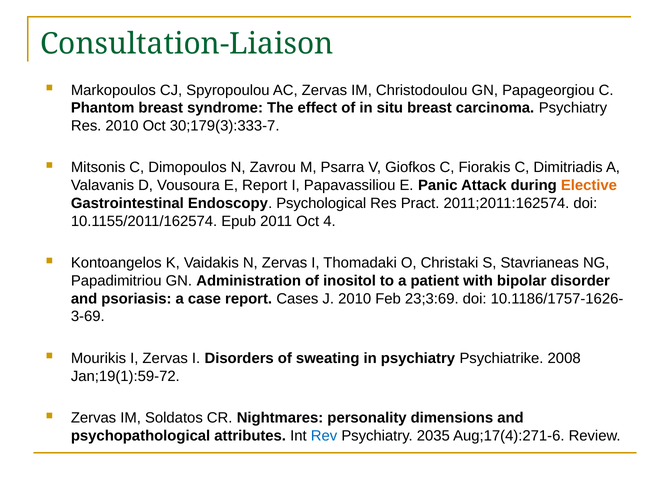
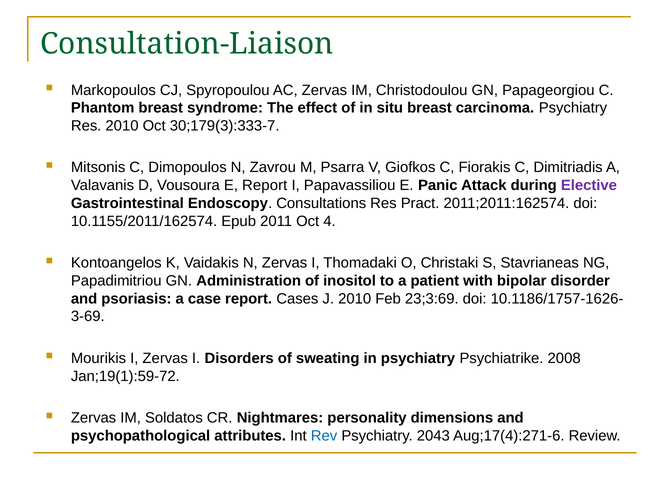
Elective colour: orange -> purple (589, 185)
Psychological: Psychological -> Consultations (321, 203)
2035: 2035 -> 2043 (433, 435)
